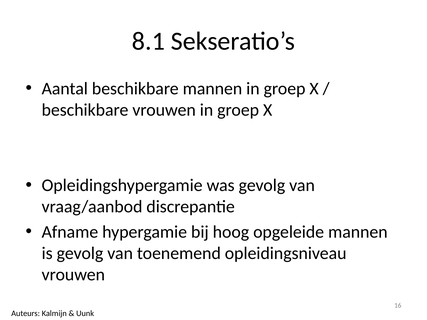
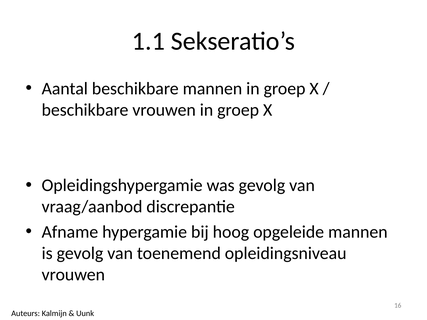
8.1: 8.1 -> 1.1 (148, 41)
